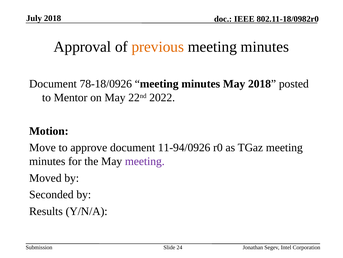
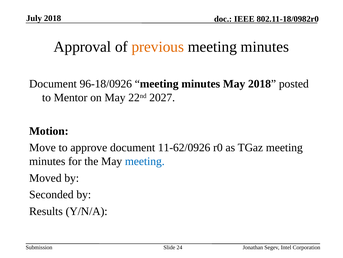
78-18/0926: 78-18/0926 -> 96-18/0926 (106, 84)
2022: 2022 -> 2027 (162, 97)
11-94/0926: 11-94/0926 -> 11-62/0926 (184, 147)
meeting colour: purple -> blue (145, 161)
